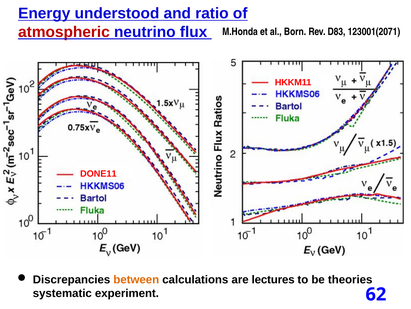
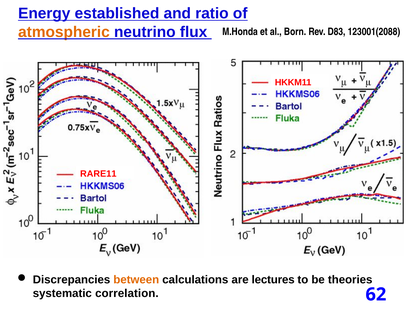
understood: understood -> established (117, 13)
atmospheric colour: red -> orange (64, 32)
123001(2071: 123001(2071 -> 123001(2088 (374, 32)
DONE11: DONE11 -> RARE11 (98, 173)
experiment: experiment -> correlation (127, 293)
